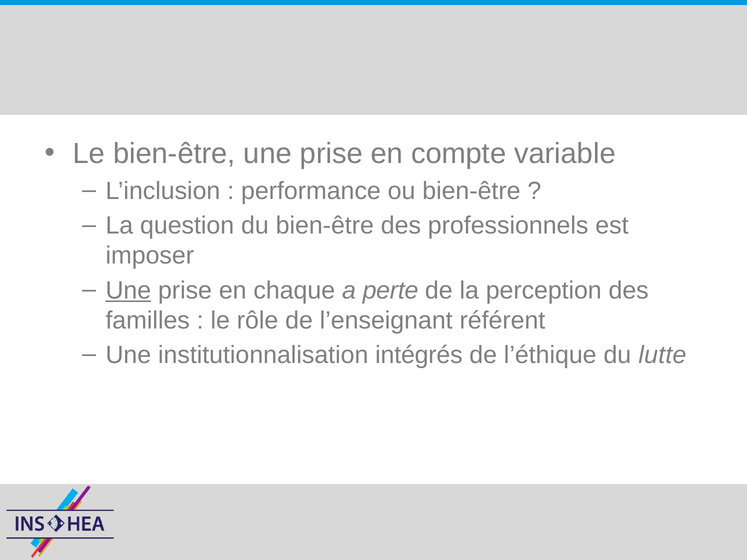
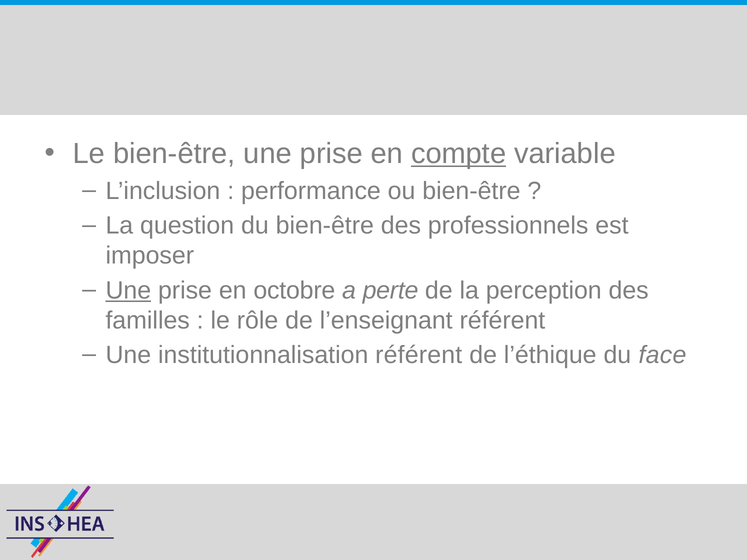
compte underline: none -> present (459, 154)
chaque: chaque -> octobre (294, 291)
institutionnalisation intégrés: intégrés -> référent (419, 355)
lutte: lutte -> face (662, 355)
